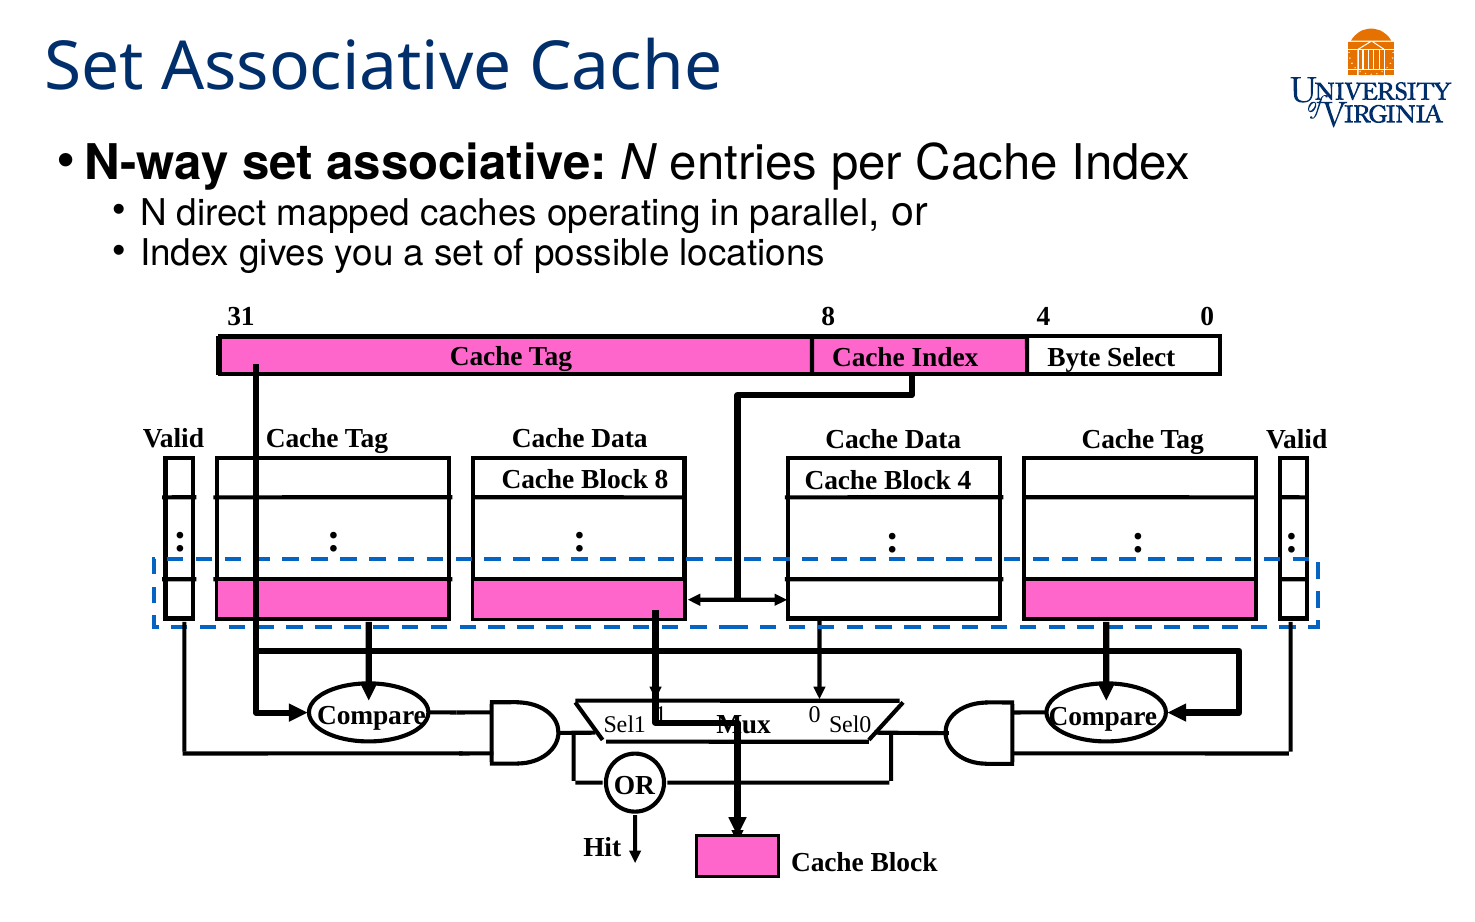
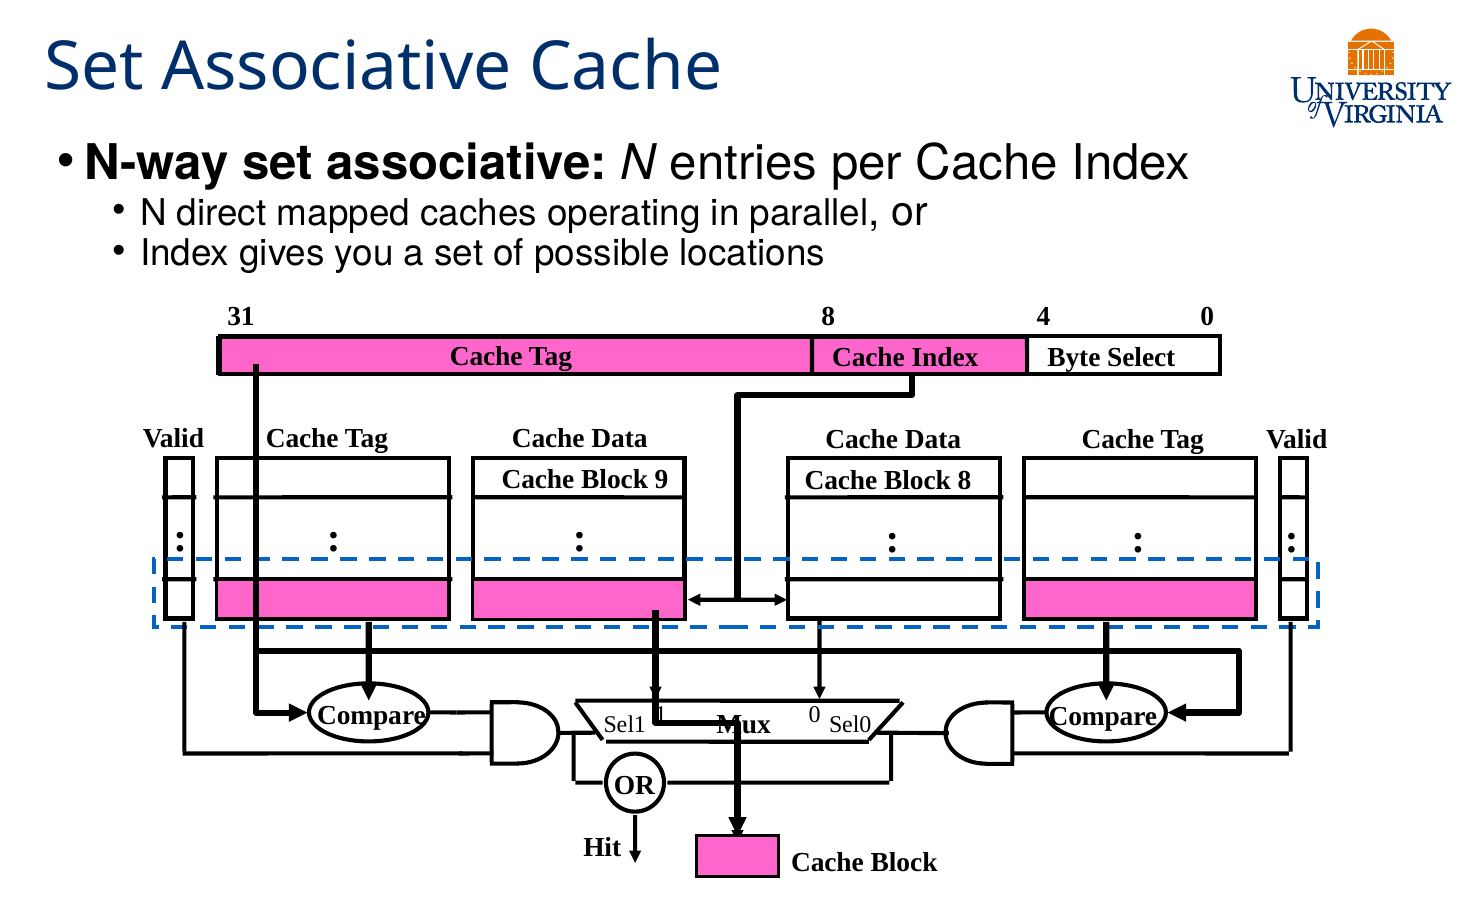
Block 8: 8 -> 9 (662, 480)
4: 4 -> 8 (964, 481)
